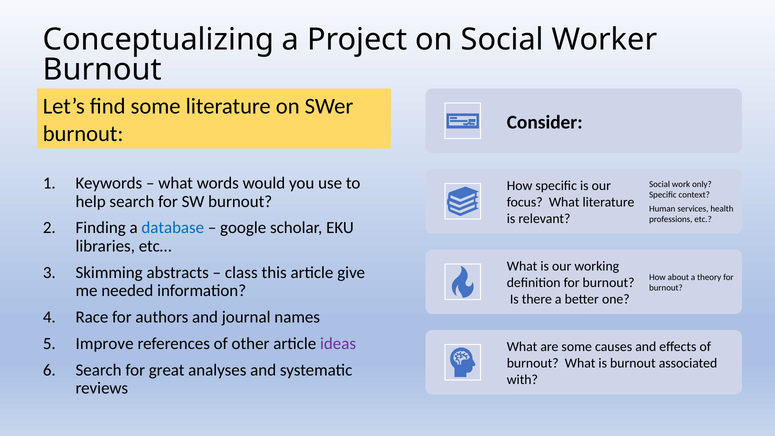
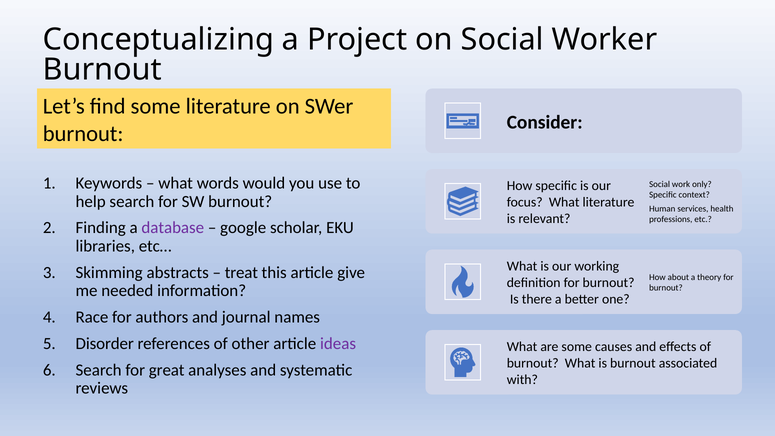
database colour: blue -> purple (173, 228)
class: class -> treat (241, 273)
Improve: Improve -> Disorder (105, 344)
